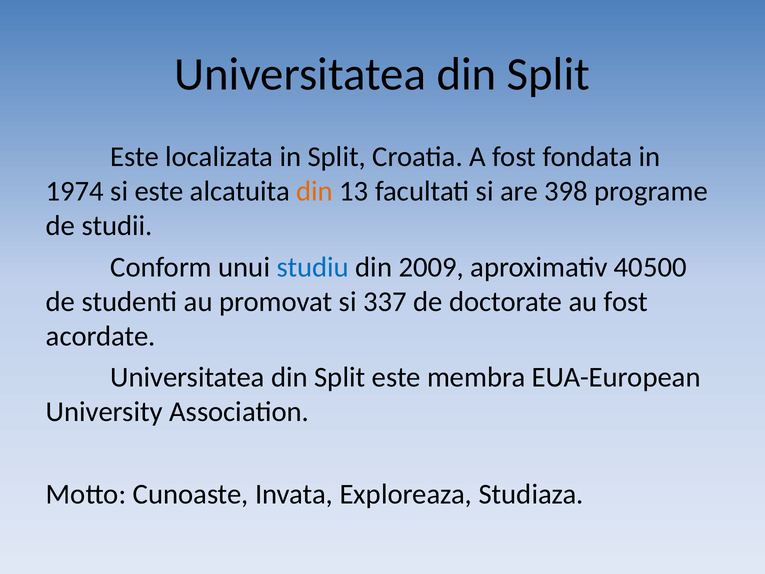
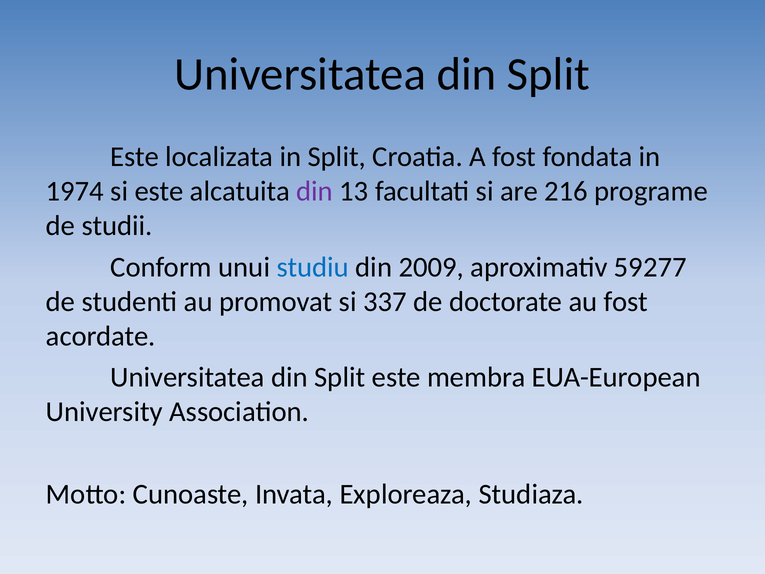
din colour: orange -> purple (315, 191)
398: 398 -> 216 (566, 191)
40500: 40500 -> 59277 (650, 267)
